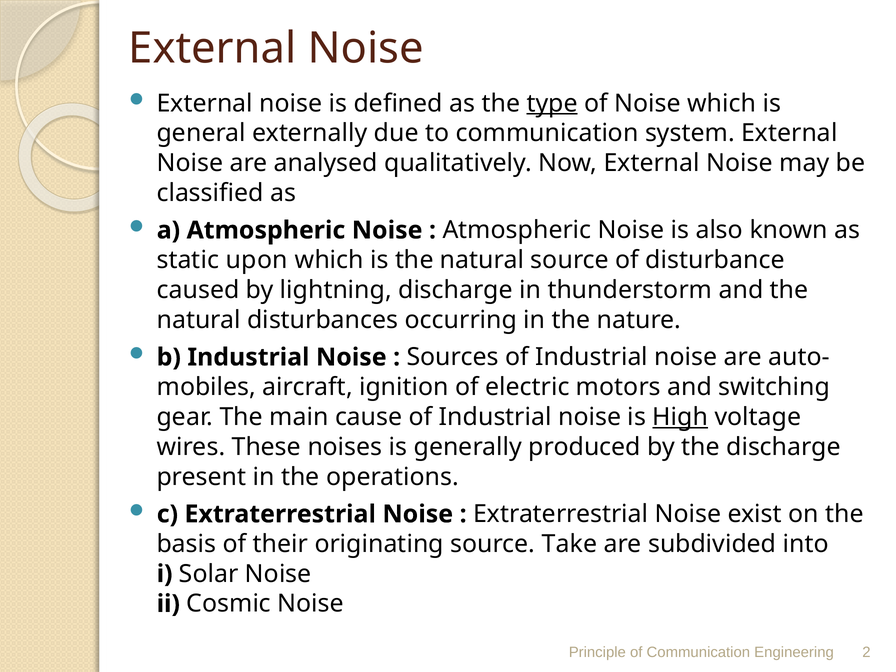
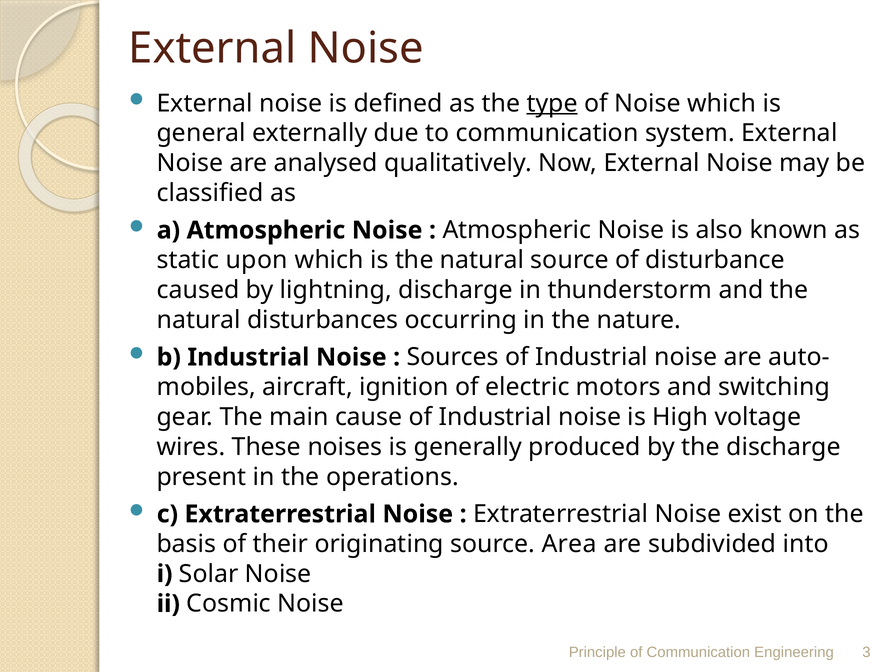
High underline: present -> none (680, 417)
Take: Take -> Area (569, 544)
2: 2 -> 3 (866, 652)
